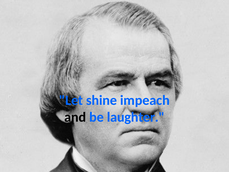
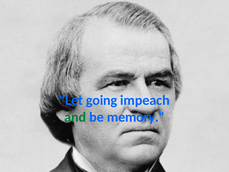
shine: shine -> going (102, 100)
and colour: black -> green (75, 117)
laughter: laughter -> memory (136, 117)
